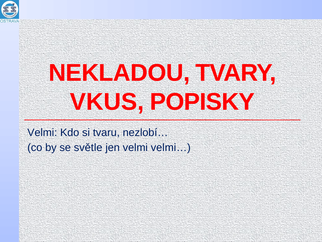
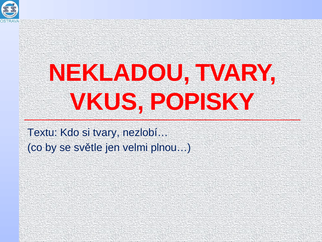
Velmi: Velmi -> Textu (42, 132)
si tvaru: tvaru -> tvary (106, 132)
velmi…: velmi… -> plnou… (171, 147)
